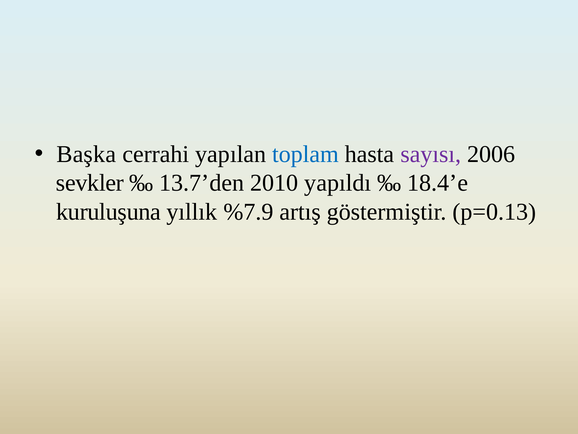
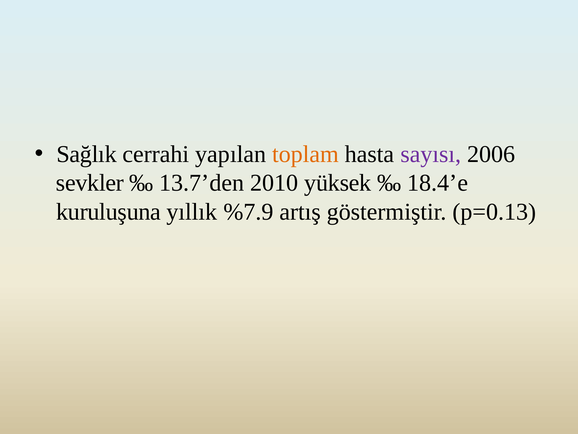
Başka: Başka -> Sağlık (87, 154)
toplam colour: blue -> orange (306, 154)
yapıldı: yapıldı -> yüksek (338, 183)
